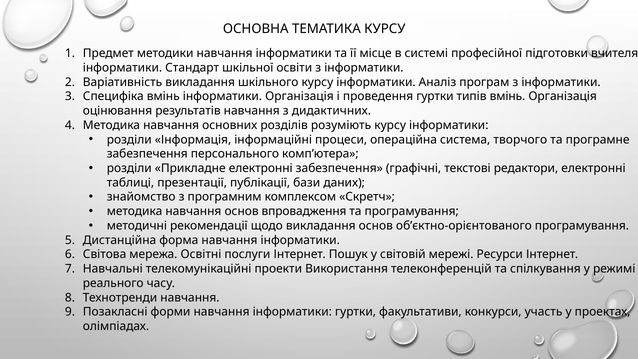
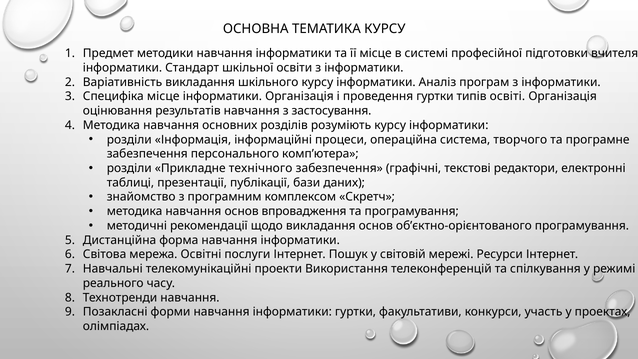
Специфіка вмінь: вмінь -> місце (163, 96)
типів вмінь: вмінь -> освіті (507, 96)
дидактичних: дидактичних -> застосування (331, 111)
Прикладне електронні: електронні -> технічного (261, 168)
